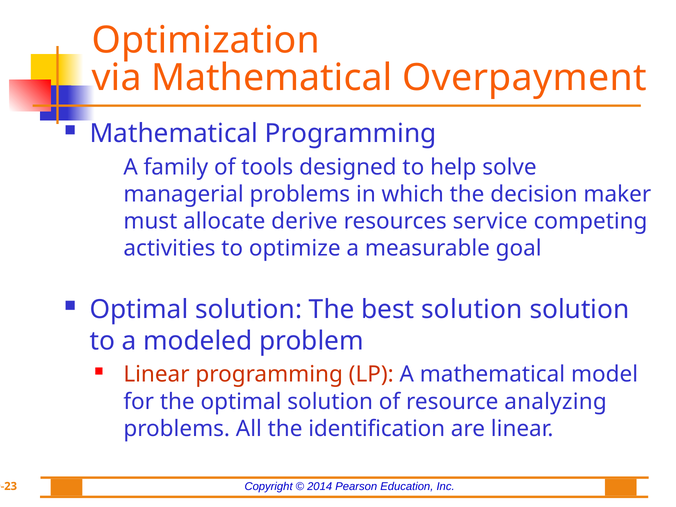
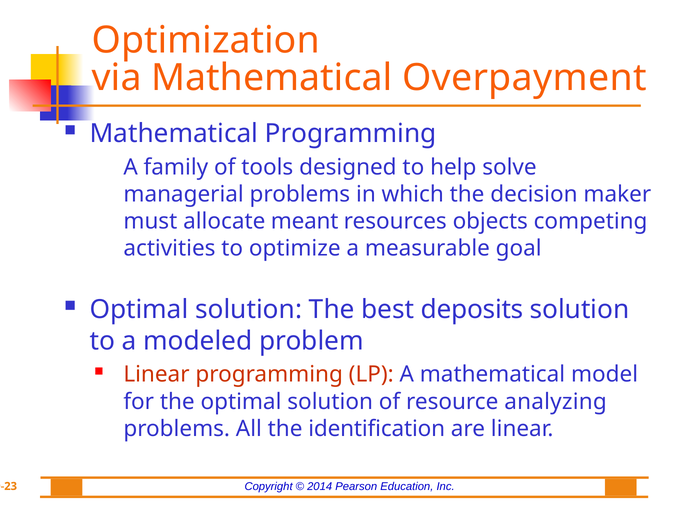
derive: derive -> meant (305, 221)
service: service -> objects (490, 221)
best solution: solution -> deposits (472, 309)
